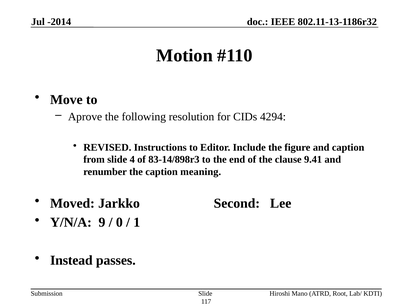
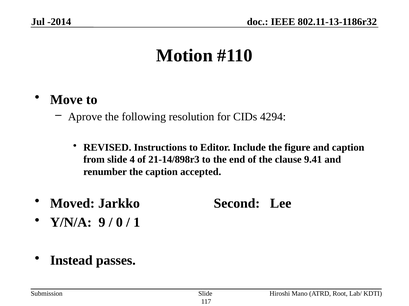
83-14/898r3: 83-14/898r3 -> 21-14/898r3 (174, 160)
meaning: meaning -> accepted (201, 172)
